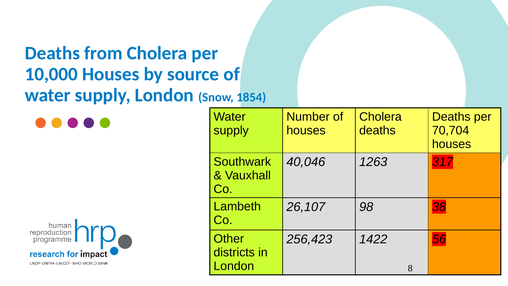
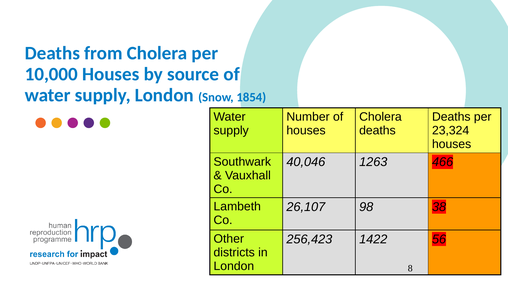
70,704: 70,704 -> 23,324 (451, 130)
317: 317 -> 466 (443, 162)
